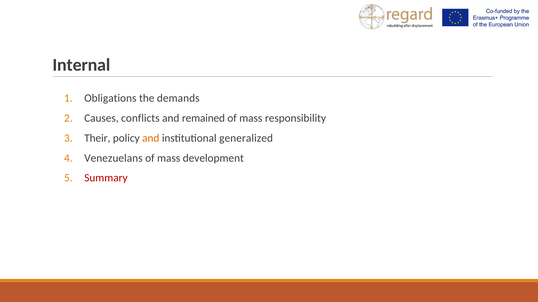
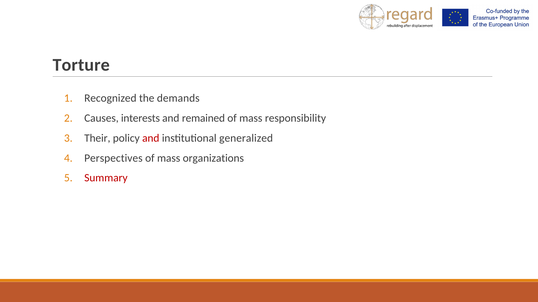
Internal: Internal -> Torture (81, 65)
Obligations: Obligations -> Recognized (110, 98)
conflicts: conflicts -> interests (140, 118)
and colour: orange -> red (151, 138)
Venezuelans: Venezuelans -> Perspectives (113, 158)
development: development -> organizations (213, 158)
